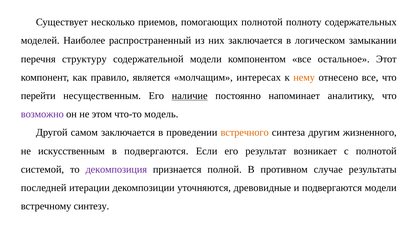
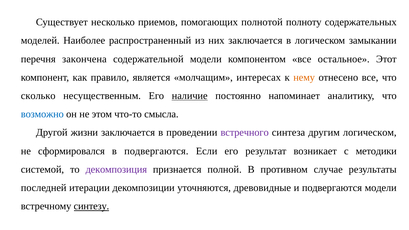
структуру: структуру -> закончена (84, 59)
перейти: перейти -> сколько (38, 96)
возможно colour: purple -> blue (42, 114)
модель: модель -> смысла (161, 114)
самом: самом -> жизни (84, 133)
встречного colour: orange -> purple (245, 133)
другим жизненного: жизненного -> логическом (370, 133)
искусственным: искусственным -> сформировался (71, 151)
с полнотой: полнотой -> методики (376, 151)
синтезу underline: none -> present (91, 206)
